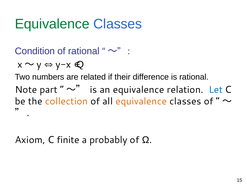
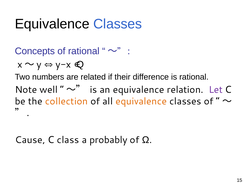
Equivalence colour: green -> black (52, 24)
Condition: Condition -> Concepts (35, 51)
part: part -> well (49, 89)
Let colour: blue -> purple (216, 89)
Axiom: Axiom -> Cause (30, 139)
finite: finite -> class (68, 139)
